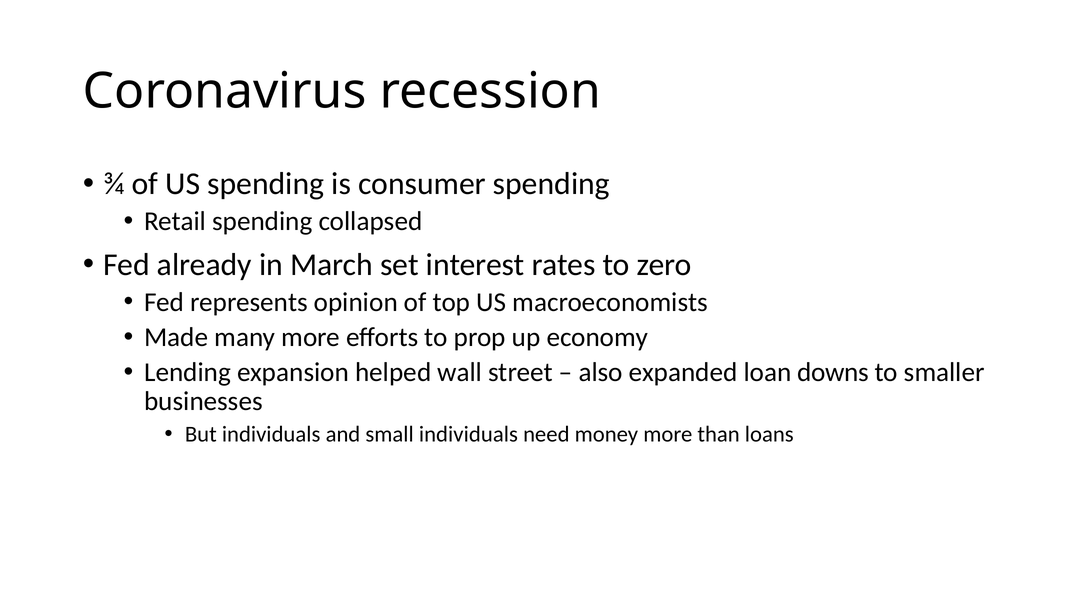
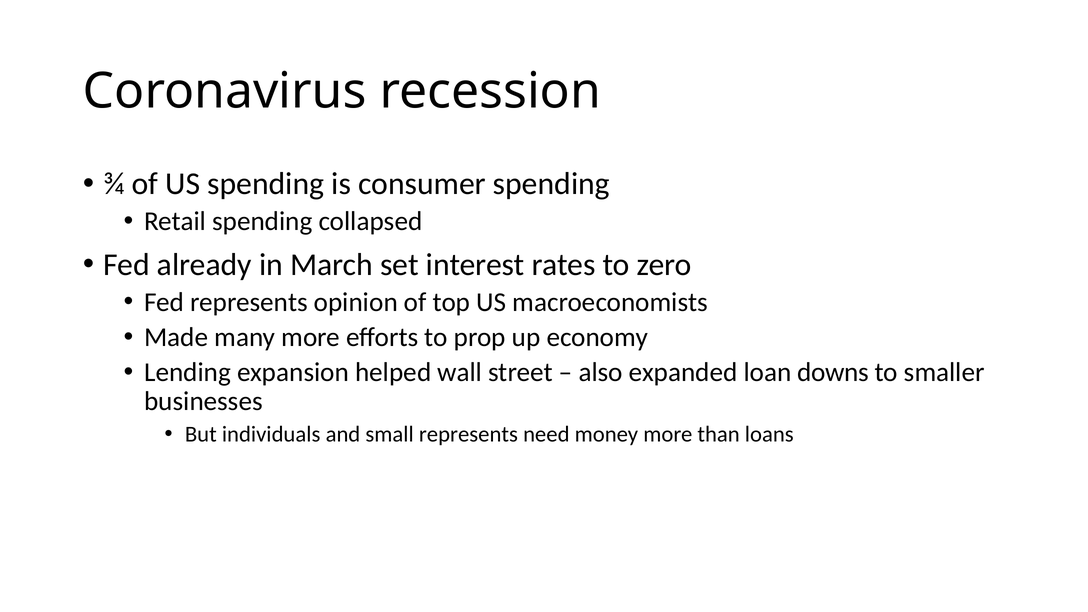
small individuals: individuals -> represents (468, 434)
